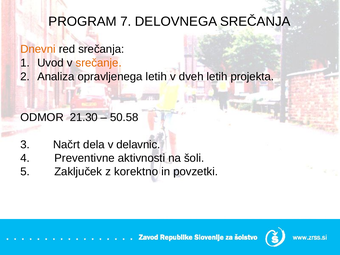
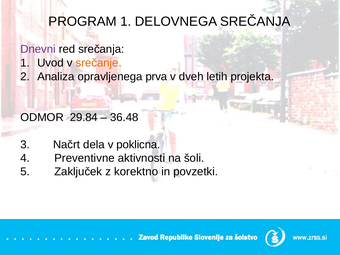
PROGRAM 7: 7 -> 1 (126, 22)
Dnevni colour: orange -> purple (38, 49)
opravljenega letih: letih -> prva (156, 77)
21.30: 21.30 -> 29.84 (84, 117)
50.58: 50.58 -> 36.48 (124, 117)
delavnic: delavnic -> poklicna (138, 145)
